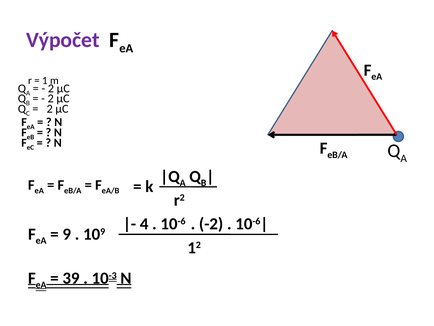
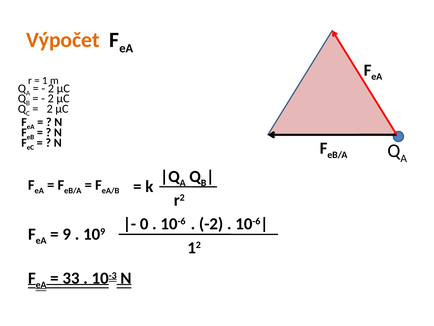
Výpočet colour: purple -> orange (63, 40)
4: 4 -> 0 (144, 224)
39: 39 -> 33 (71, 278)
